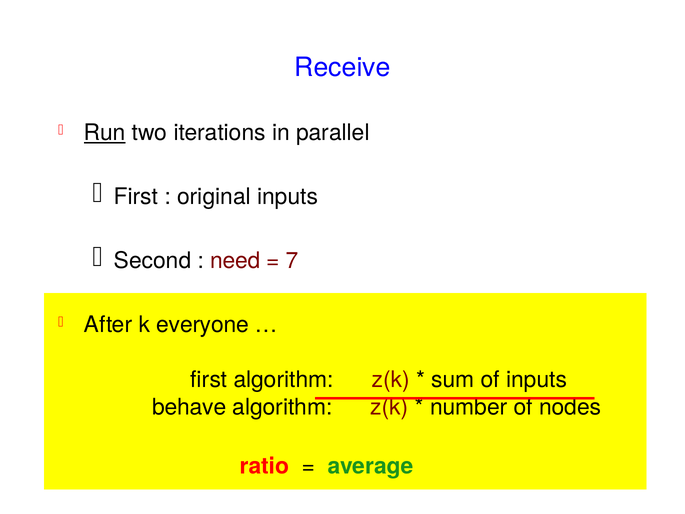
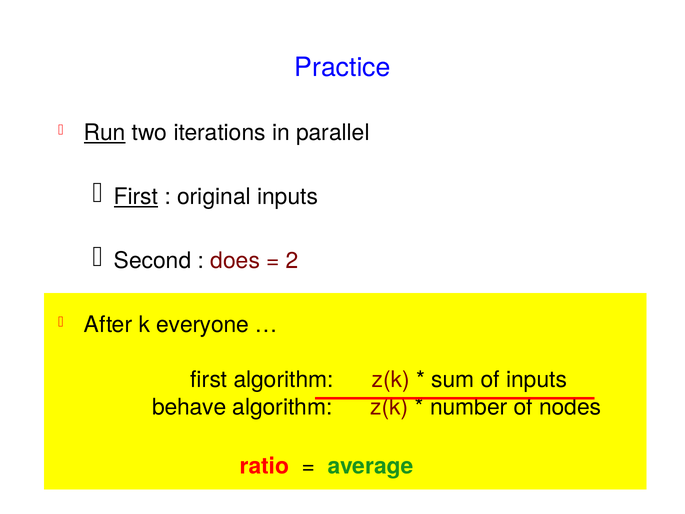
Receive: Receive -> Practice (343, 68)
First underline: none -> present (136, 197)
need: need -> does (235, 261)
7: 7 -> 2 (292, 261)
